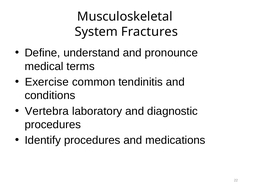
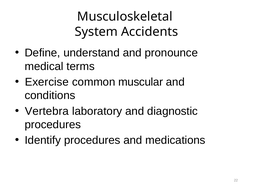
Fractures: Fractures -> Accidents (150, 32)
tendinitis: tendinitis -> muscular (141, 82)
